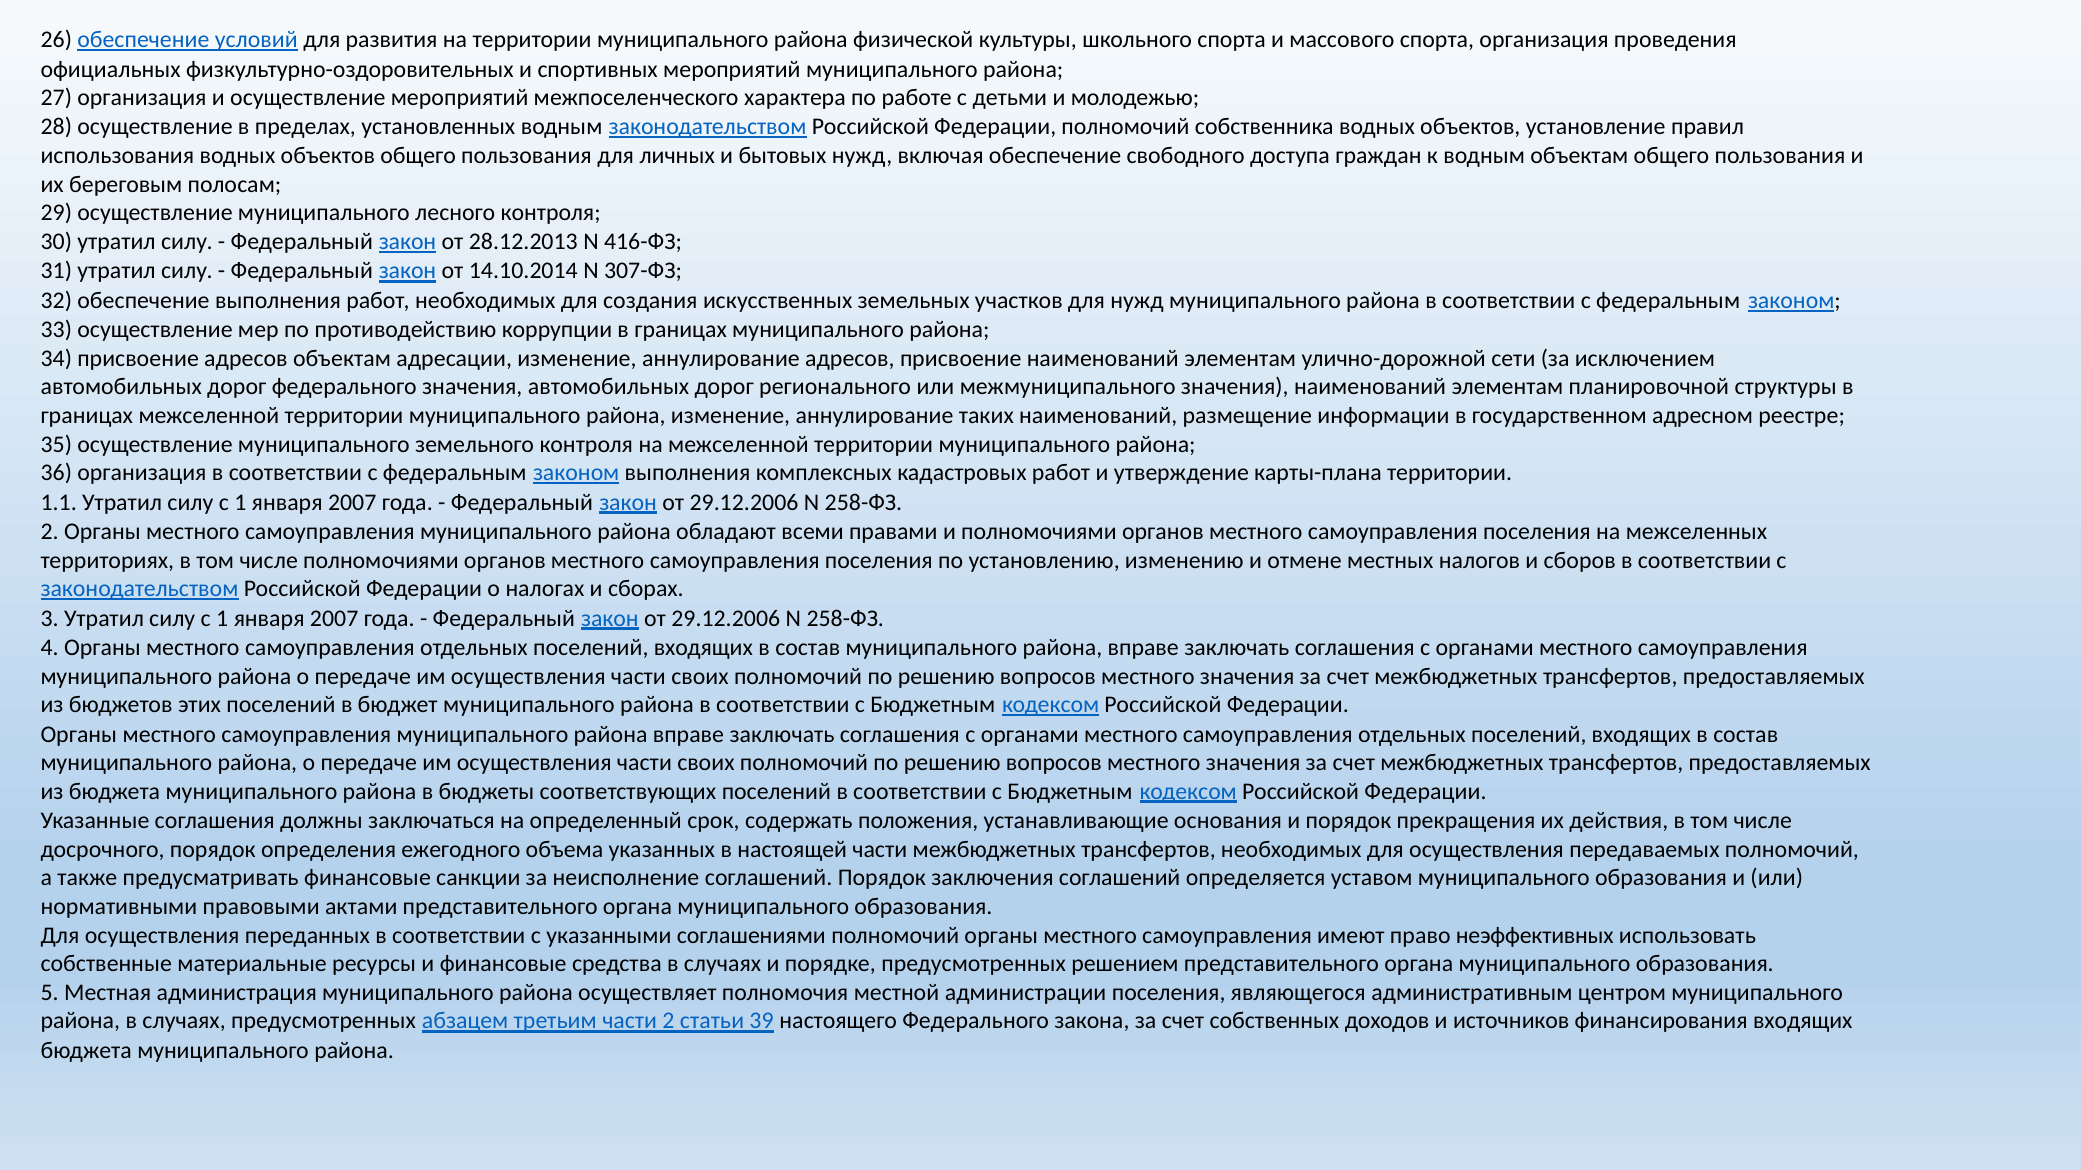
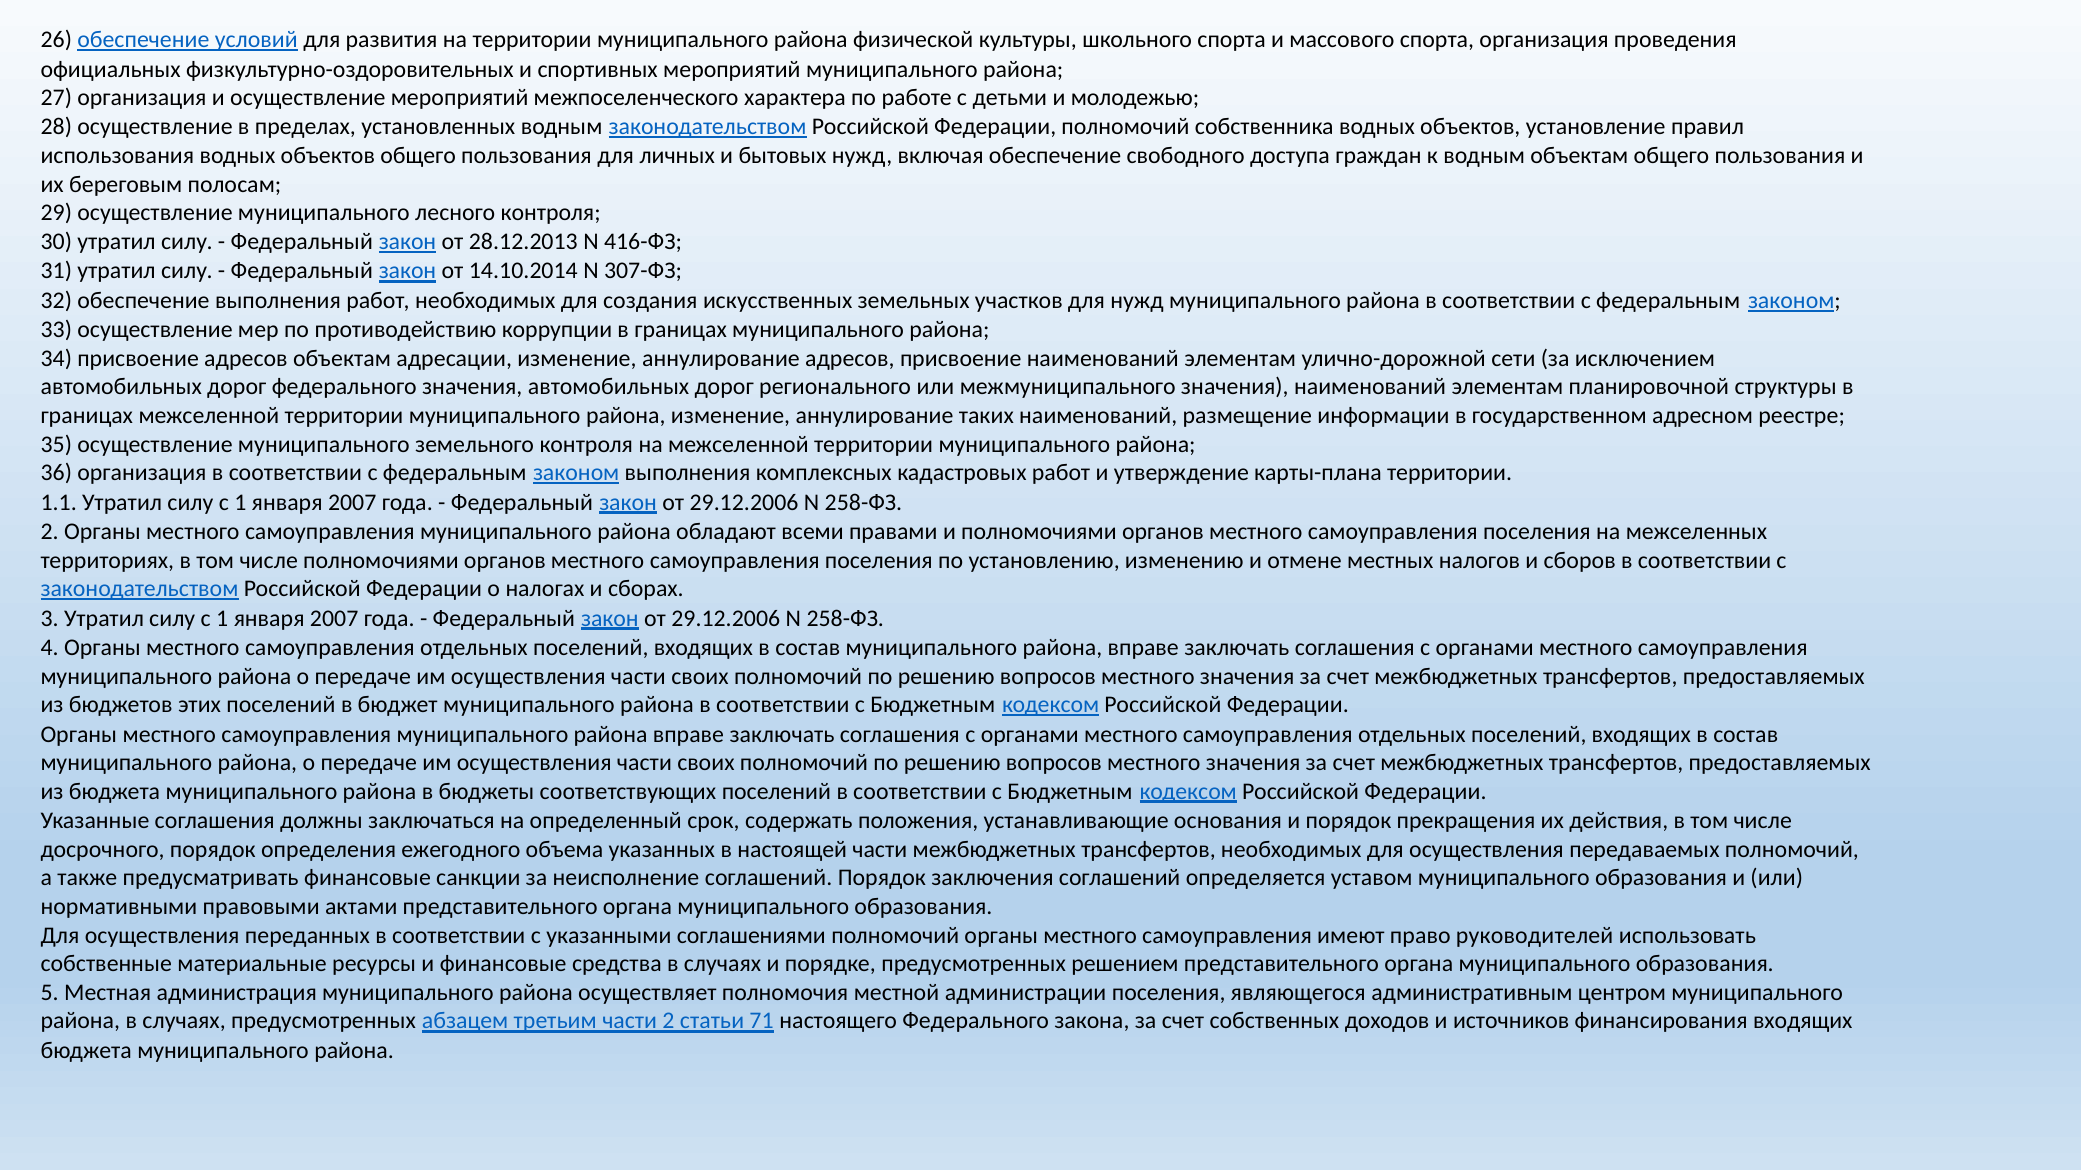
неэффективных: неэффективных -> руководителей (1535, 936)
39: 39 -> 71 (762, 1022)
